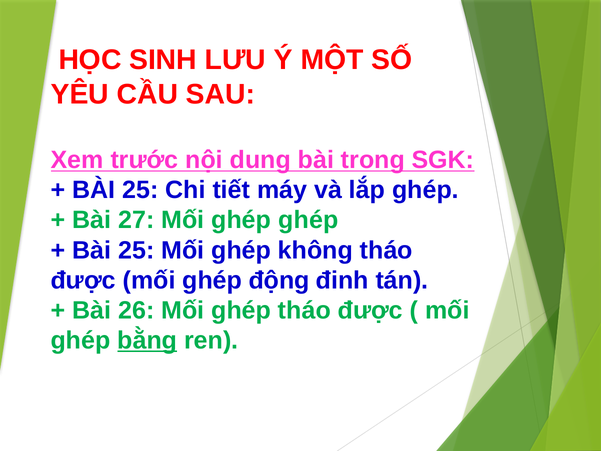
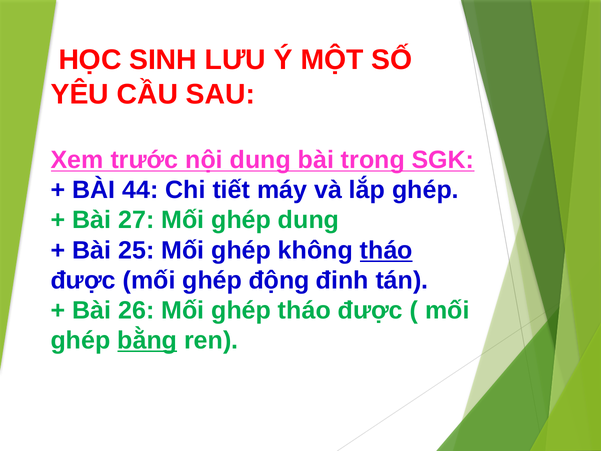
25: 25 -> 44 (140, 190)
ghép ghép: ghép -> dung (309, 220)
tháo underline: none -> present (386, 250)
